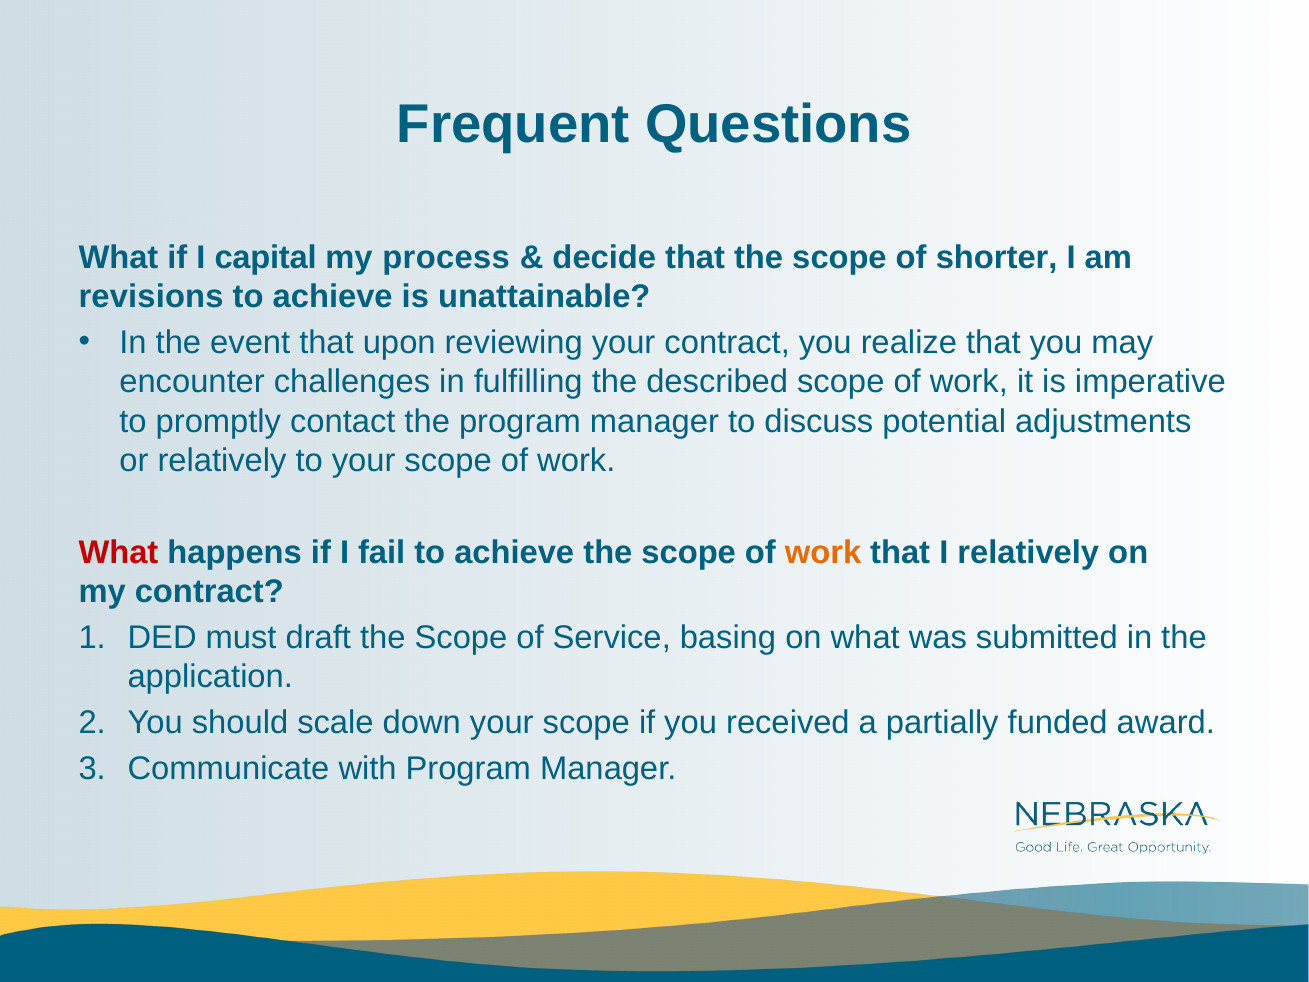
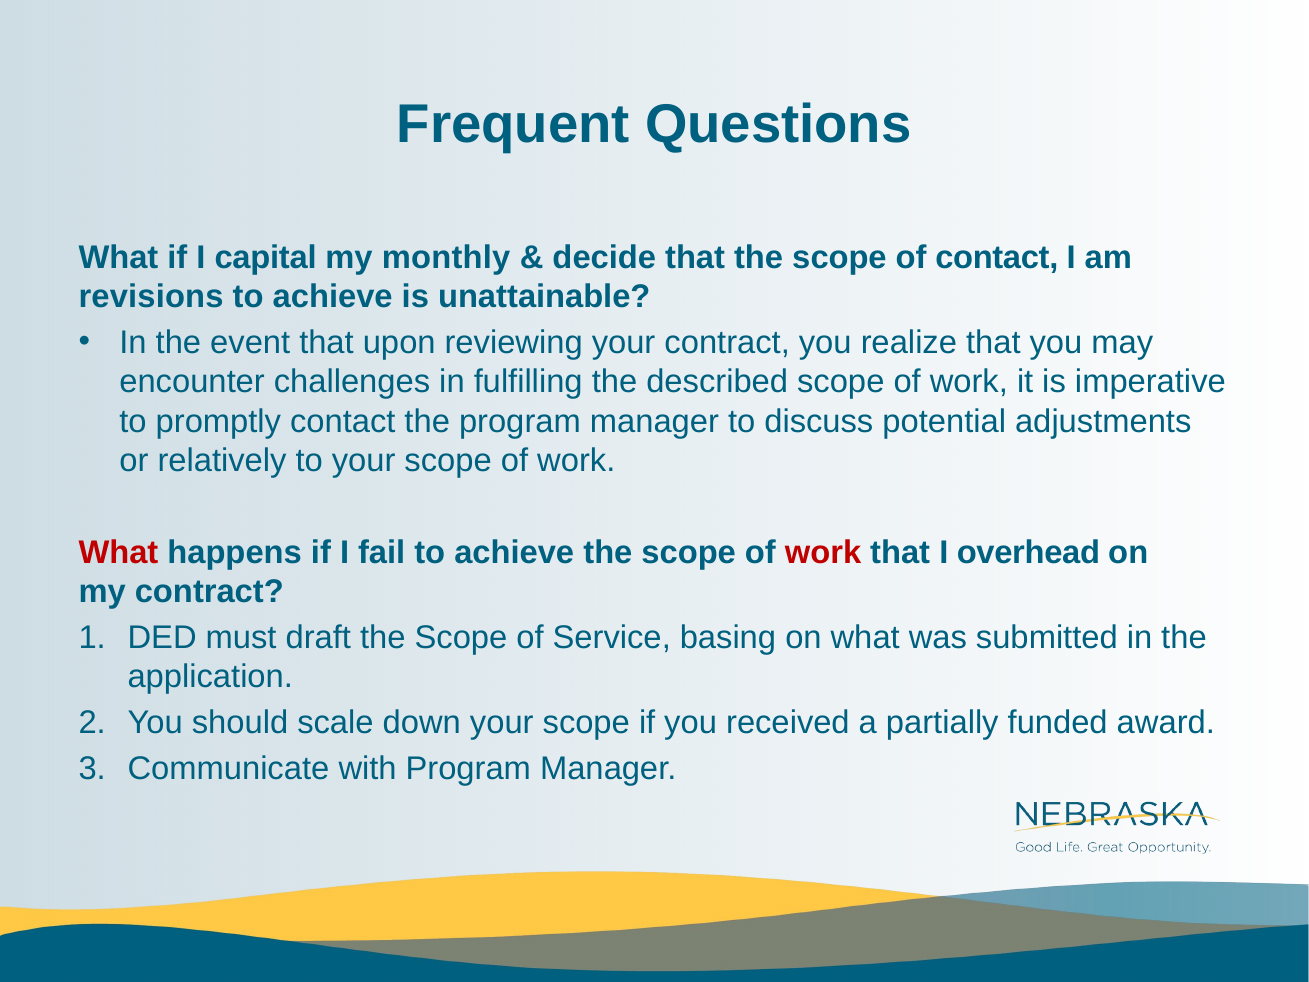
process: process -> monthly (446, 258)
of shorter: shorter -> contact (997, 258)
work colour: orange -> red (823, 552)
I relatively: relatively -> overhead (1028, 552)
